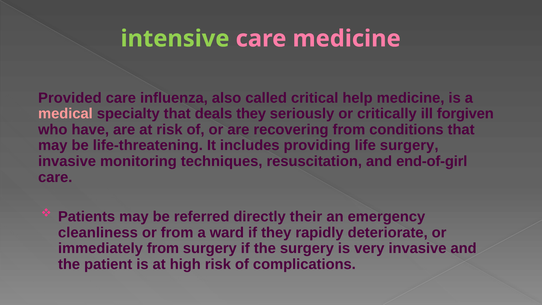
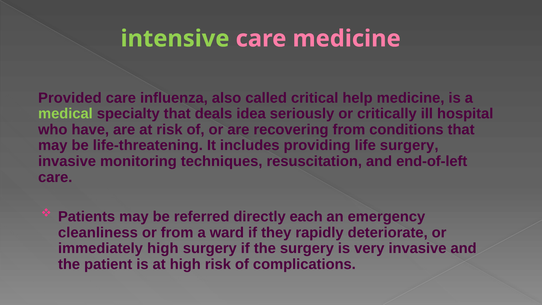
medical colour: pink -> light green (65, 114)
deals they: they -> idea (251, 114)
forgiven: forgiven -> hospital (465, 114)
end-of-girl: end-of-girl -> end-of-left (432, 161)
their: their -> each (306, 217)
immediately from: from -> high (163, 248)
